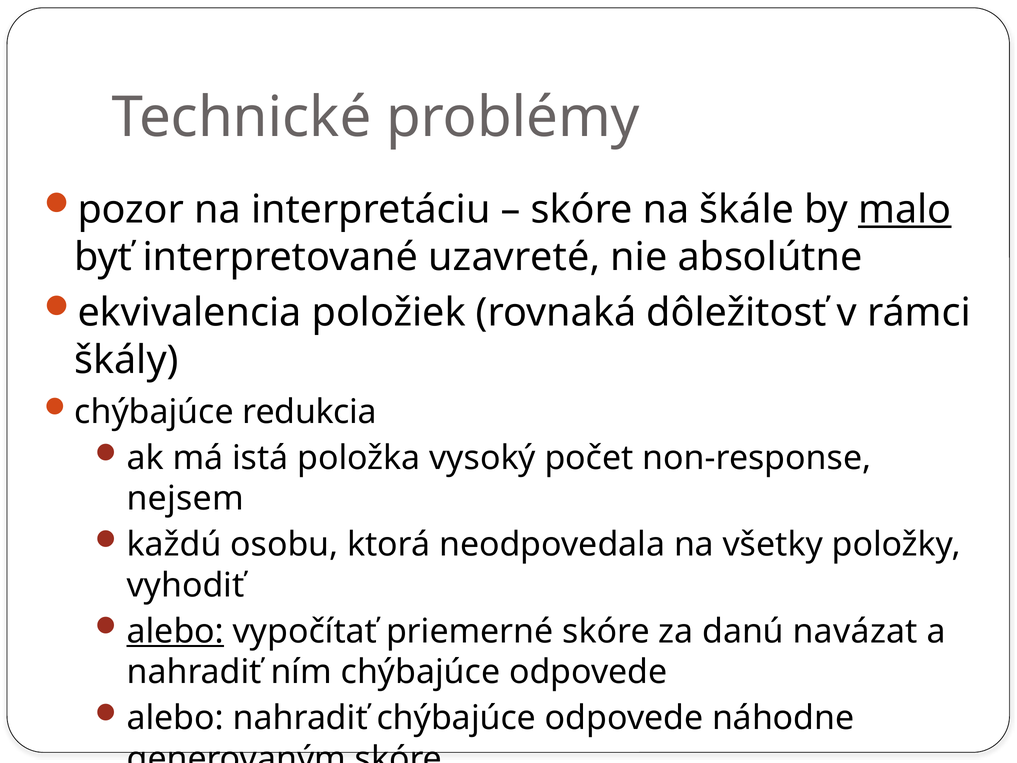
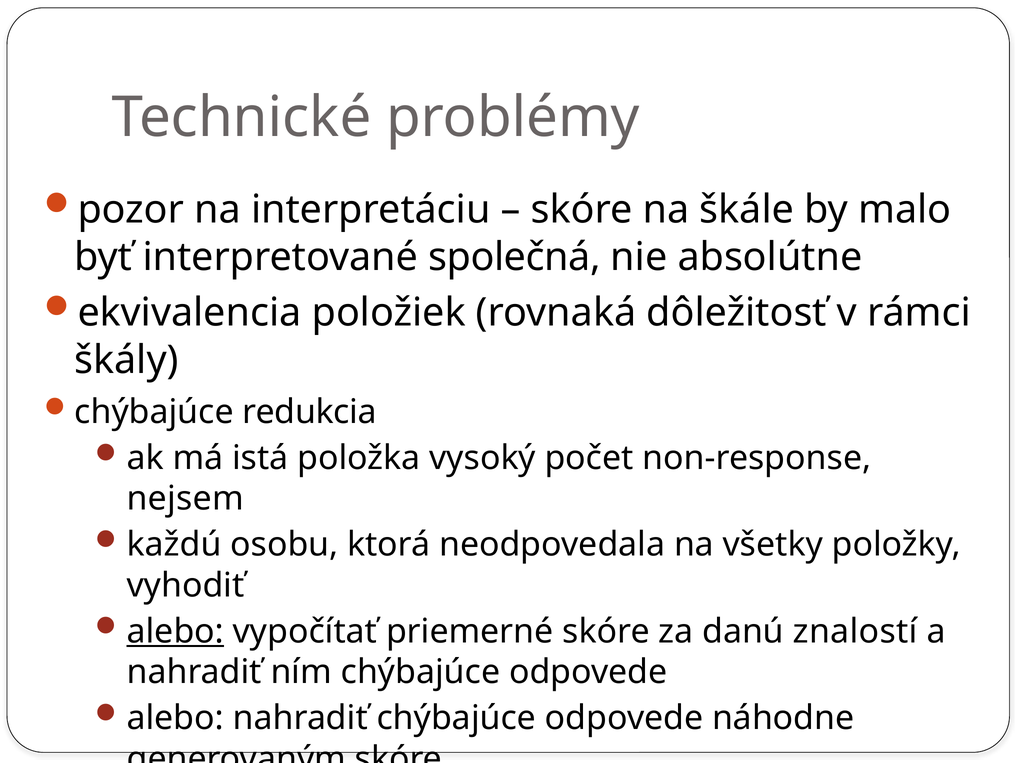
malo underline: present -> none (905, 210)
uzavreté: uzavreté -> společná (515, 257)
navázat: navázat -> znalostí (855, 631)
